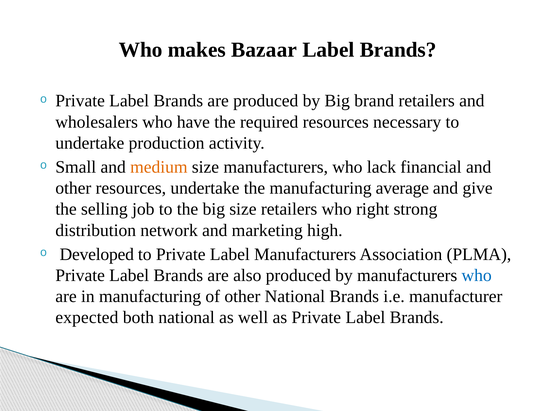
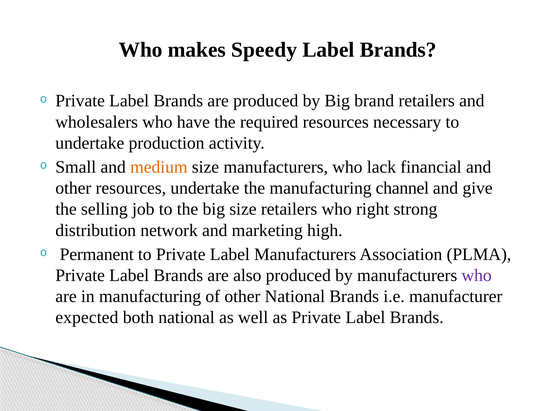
Bazaar: Bazaar -> Speedy (264, 50)
average: average -> channel (402, 188)
Developed: Developed -> Permanent (97, 254)
who colour: blue -> purple (477, 275)
